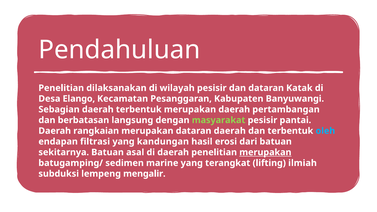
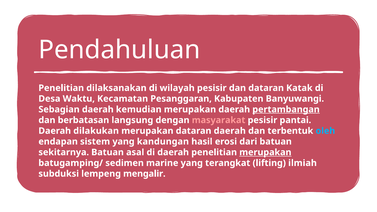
Elango: Elango -> Waktu (79, 99)
daerah terbentuk: terbentuk -> kemudian (139, 109)
pertambangan underline: none -> present (286, 109)
masyarakat colour: light green -> pink (219, 120)
rangkaian: rangkaian -> dilakukan (96, 131)
filtrasi: filtrasi -> sistem (95, 142)
